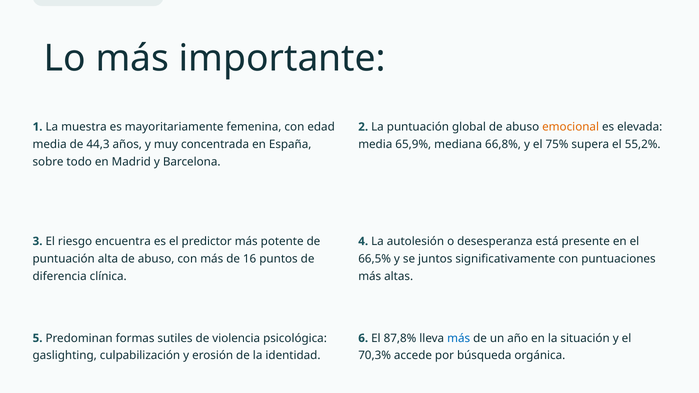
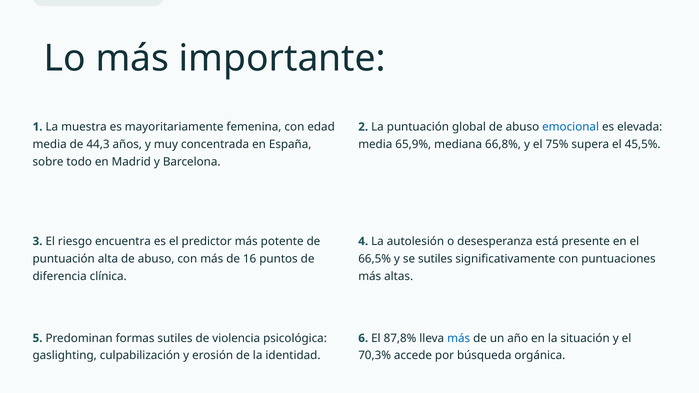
emocional colour: orange -> blue (571, 127)
55,2%: 55,2% -> 45,5% (643, 144)
se juntos: juntos -> sutiles (435, 259)
